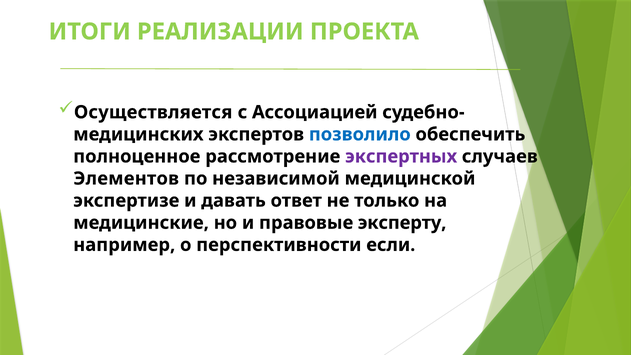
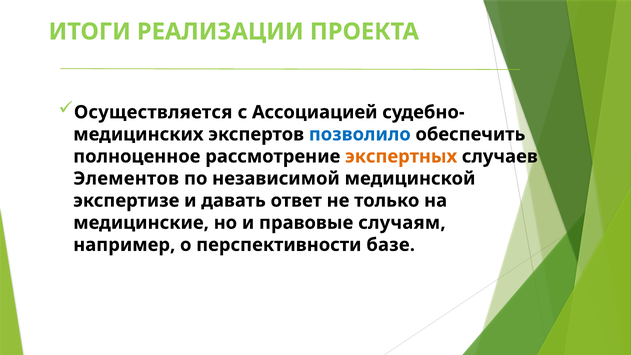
экспертных colour: purple -> orange (401, 156)
эксперту: эксперту -> случаям (402, 223)
если: если -> базе (391, 245)
